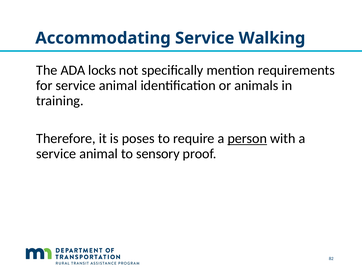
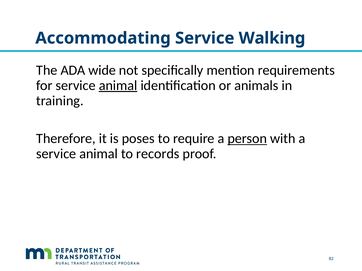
locks: locks -> wide (102, 70)
animal underline: none -> present (118, 86)
sensory: sensory -> records (158, 154)
